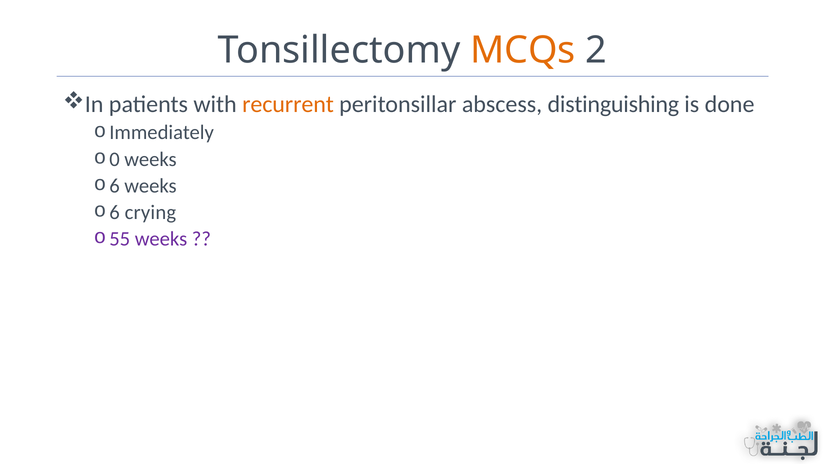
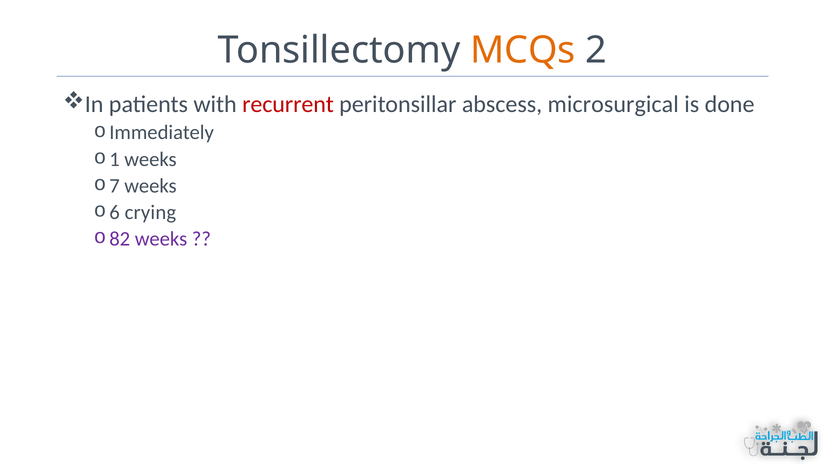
recurrent colour: orange -> red (288, 104)
distinguishing: distinguishing -> microsurgical (613, 104)
0: 0 -> 1 (115, 159)
6: 6 -> 7 (115, 186)
55: 55 -> 82 (120, 239)
